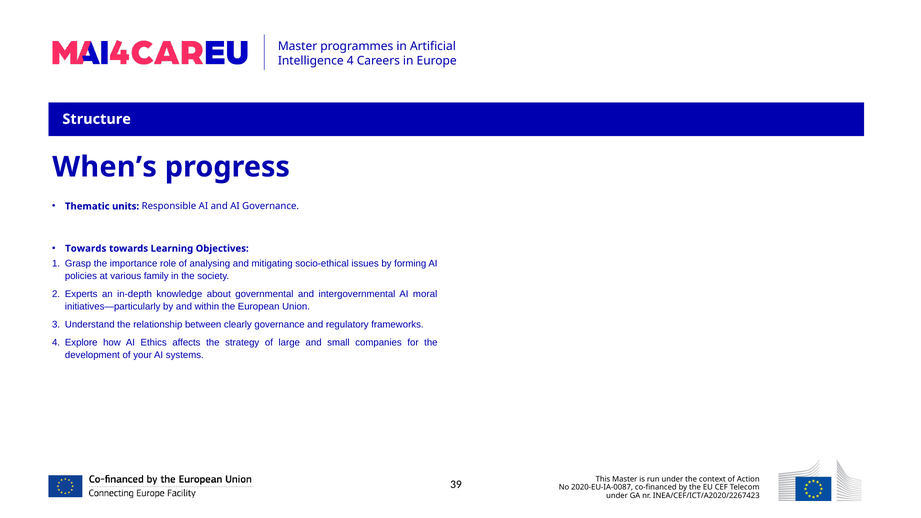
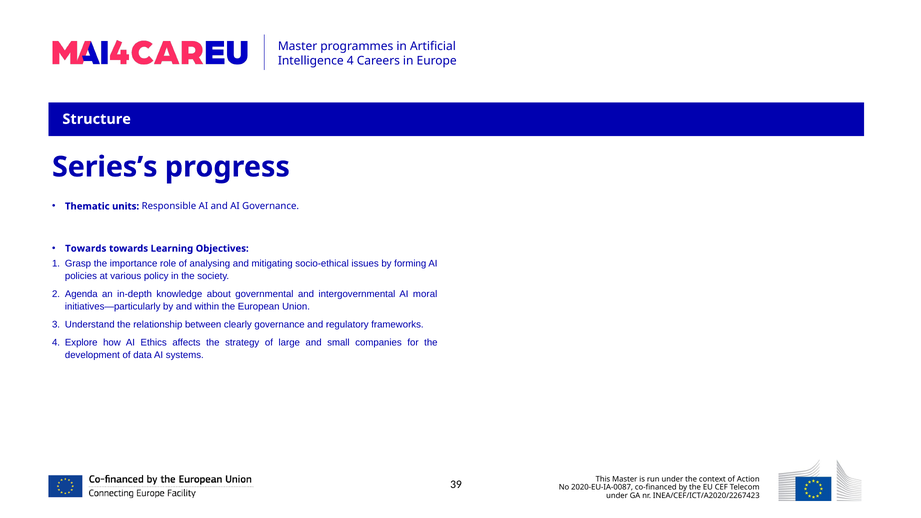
When’s: When’s -> Series’s (105, 167)
family: family -> policy (156, 276)
Experts: Experts -> Agenda (81, 294)
your: your -> data (143, 355)
